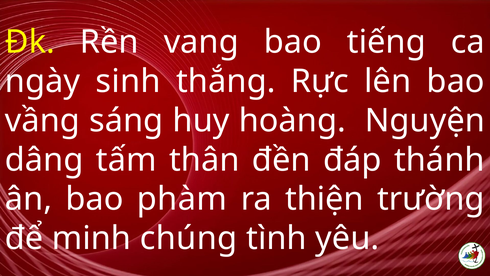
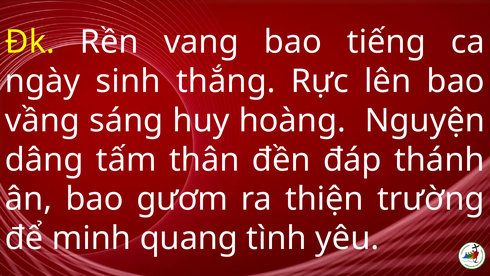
phàm: phàm -> gươm (182, 199)
chúng: chúng -> quang (189, 238)
